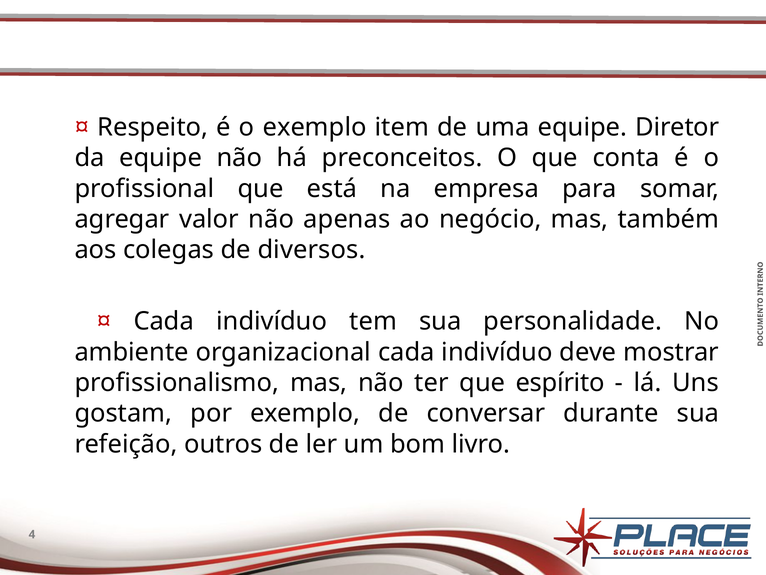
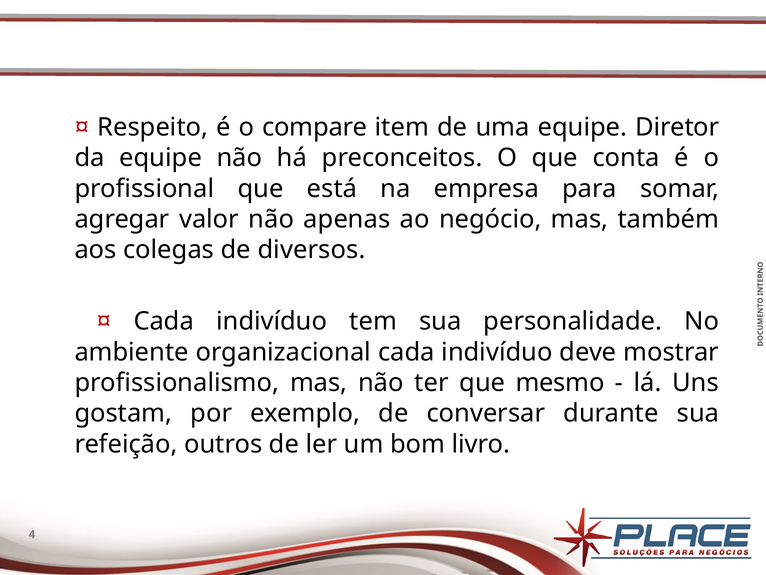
o exemplo: exemplo -> compare (315, 127)
espírito: espírito -> mesmo (560, 382)
